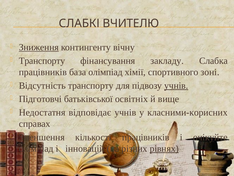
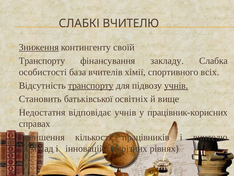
вічну: вічну -> своїй (124, 47)
працівників: працівників -> особистості (43, 72)
база олімпіад: олімпіад -> вчителів (105, 72)
зоні: зоні -> всіх (210, 72)
транспорту underline: none -> present (91, 85)
Підготовчі: Підготовчі -> Становить (40, 99)
класними-корисних: класними-корисних -> працівник-корисних (188, 112)
і очікуйте: очікуйте -> вчителю (210, 137)
рівнях underline: present -> none (164, 148)
